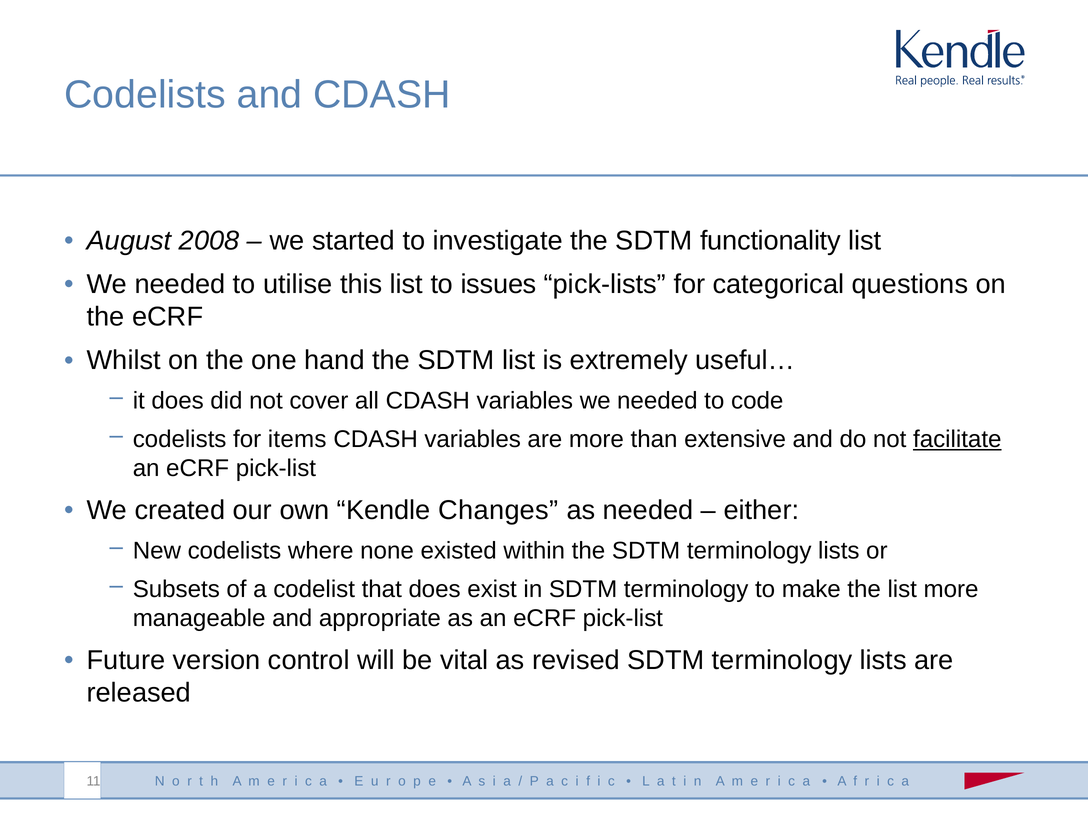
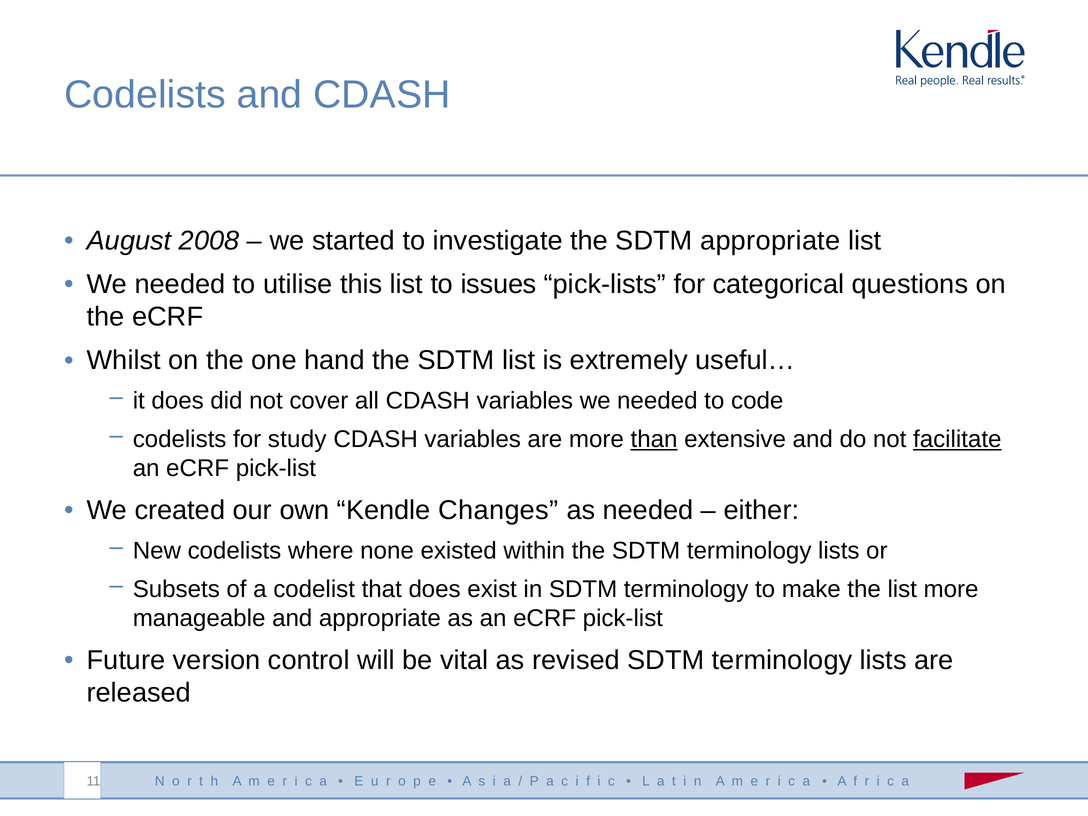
SDTM functionality: functionality -> appropriate (770, 241)
items: items -> study (297, 439)
than underline: none -> present (654, 439)
